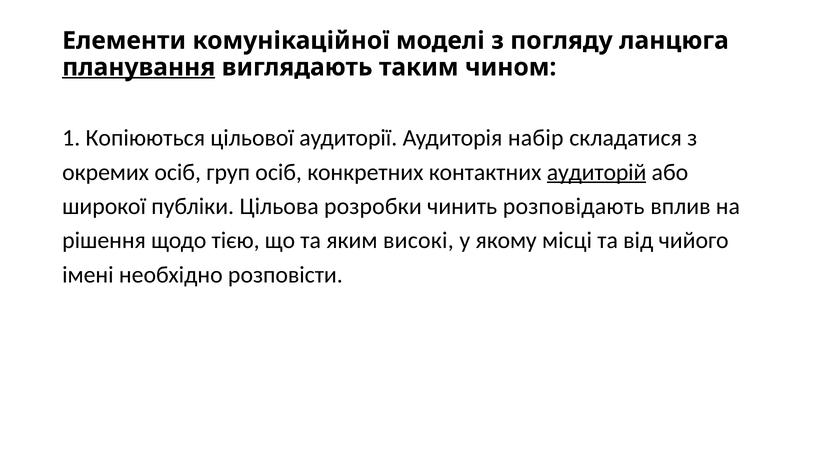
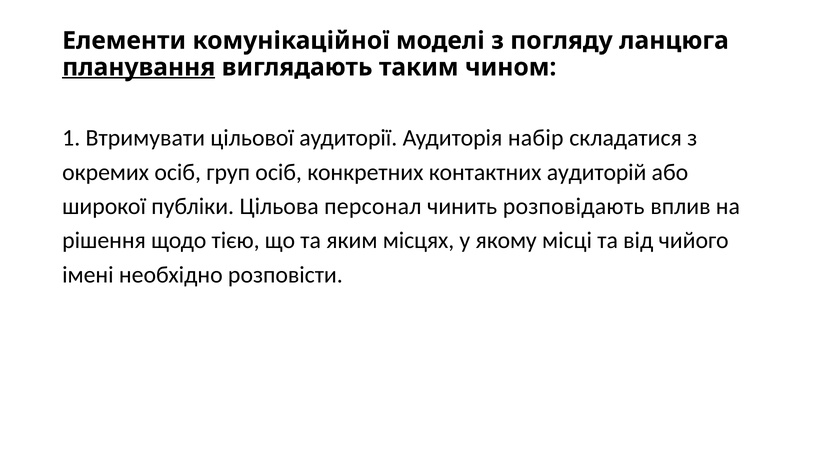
Копіюються: Копіюються -> Втримувати (145, 138)
аудиторій underline: present -> none (597, 172)
розробки: розробки -> персонал (373, 206)
високі: високі -> місцях (419, 241)
